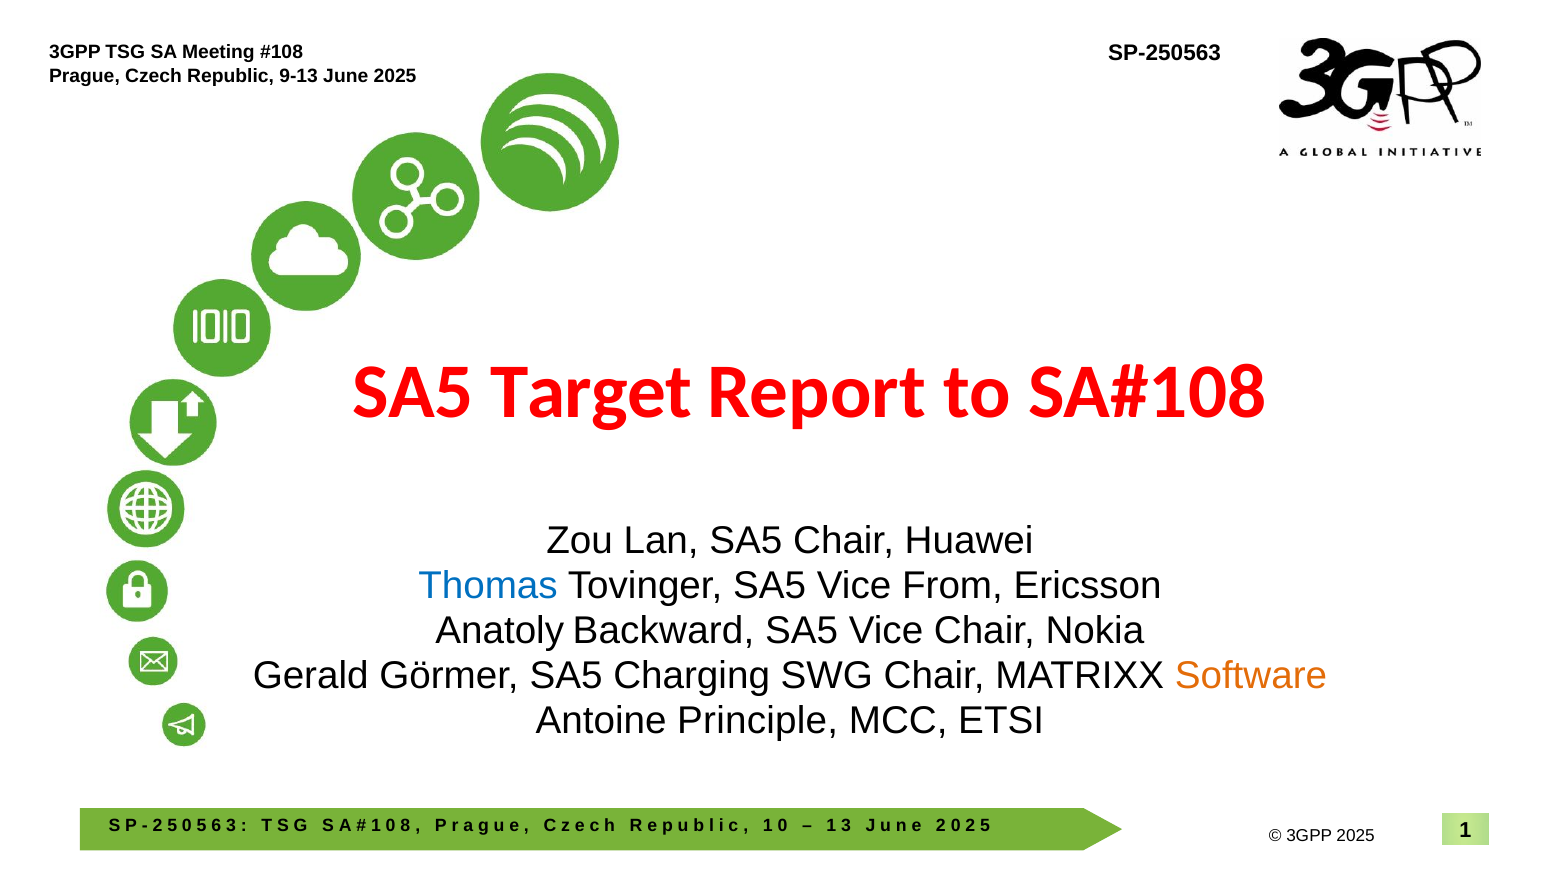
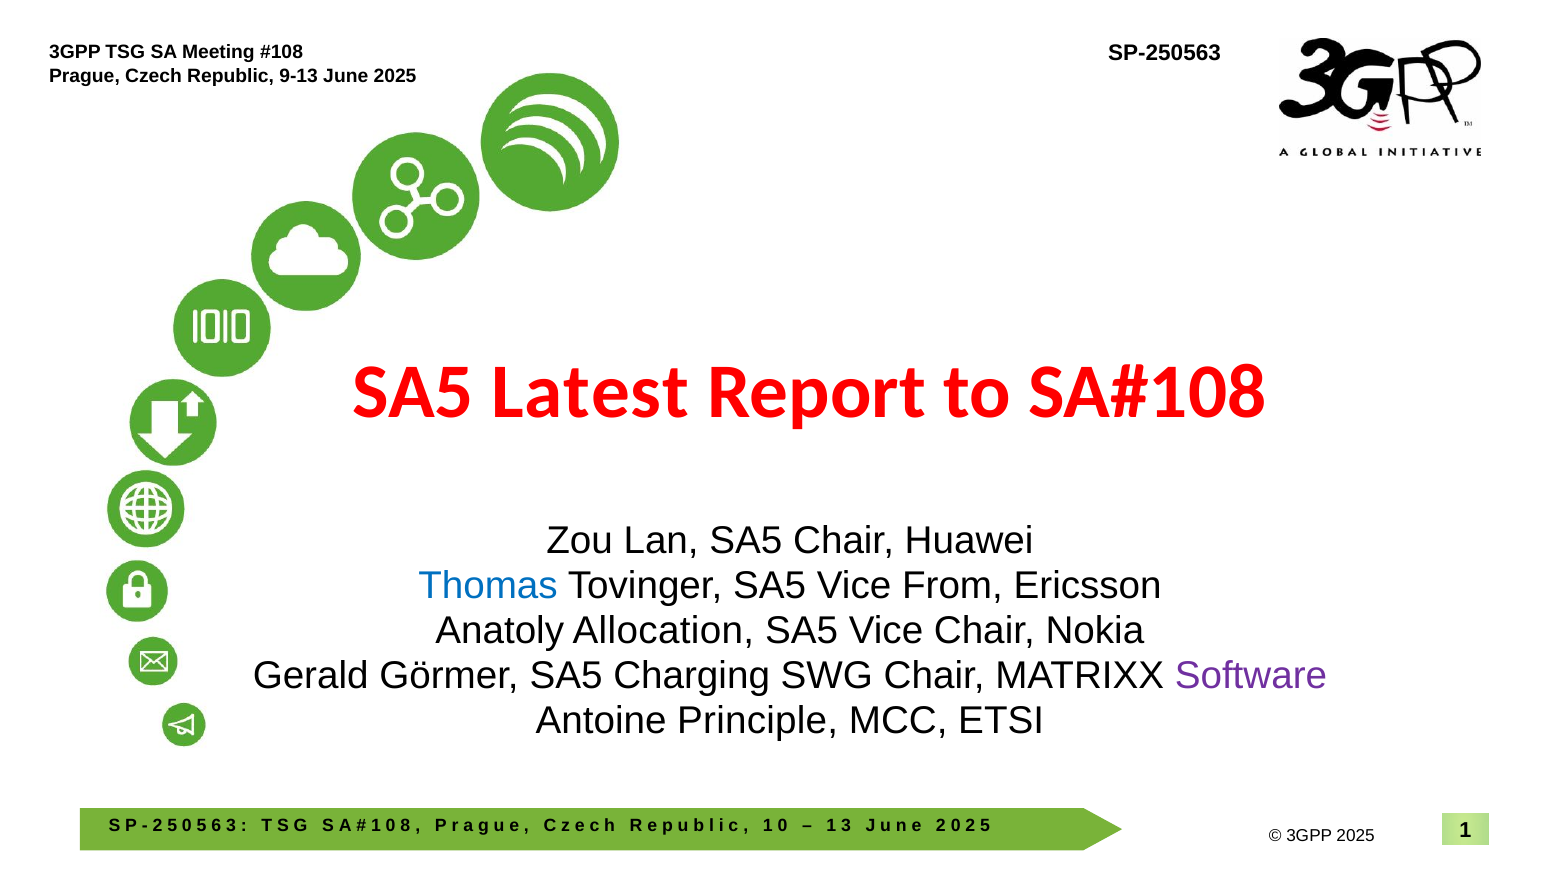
Target: Target -> Latest (590, 392)
Backward: Backward -> Allocation (663, 631)
Software colour: orange -> purple (1251, 676)
